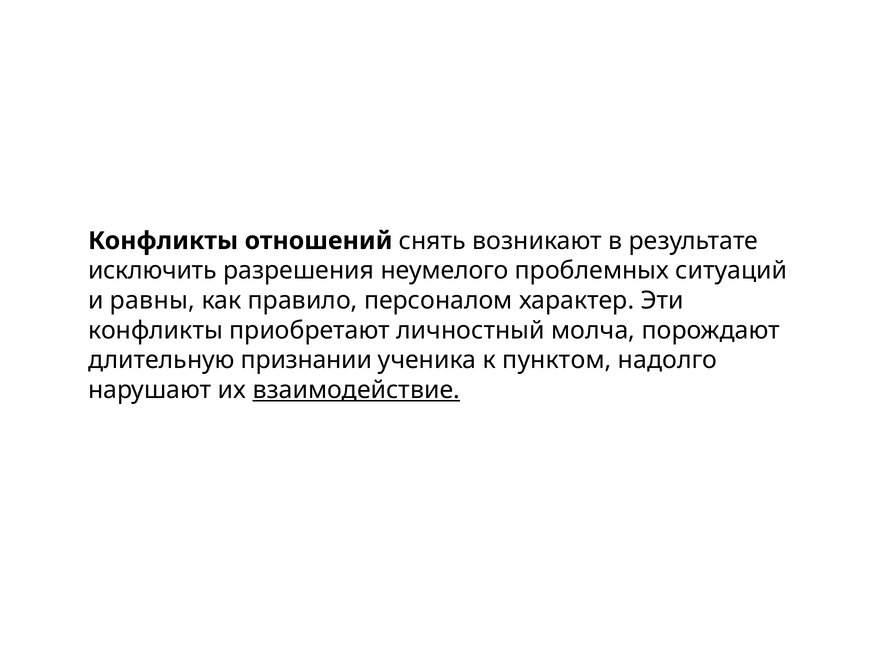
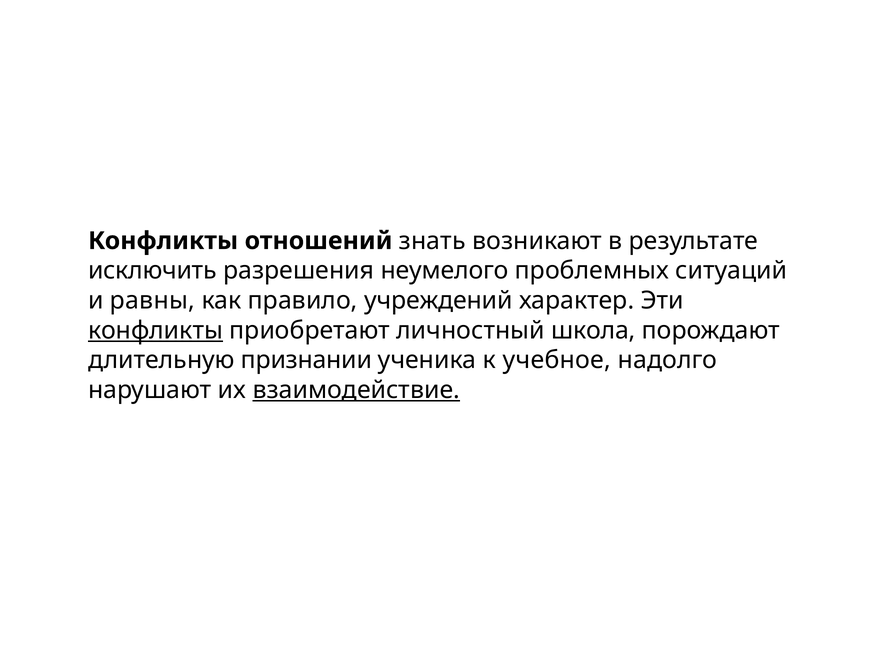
снять: снять -> знать (432, 241)
персоналом: персоналом -> учреждений (438, 301)
конфликты underline: none -> present (155, 330)
молча: молча -> школа (593, 330)
пунктом: пунктом -> учебное (557, 360)
